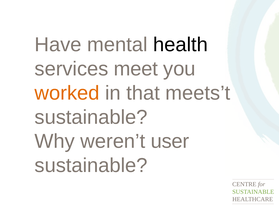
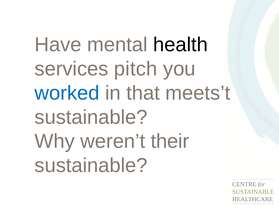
meet: meet -> pitch (136, 69)
worked colour: orange -> blue (67, 93)
user: user -> their (170, 141)
